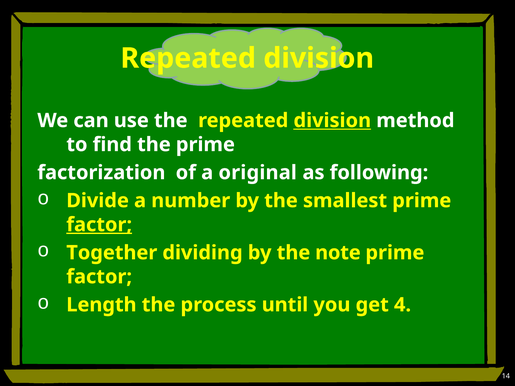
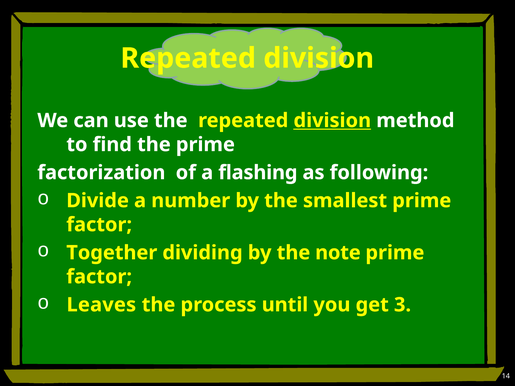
original: original -> flashing (258, 173)
factor underline: present -> none (99, 225)
Length: Length -> Leaves (101, 305)
4: 4 -> 3 (403, 305)
